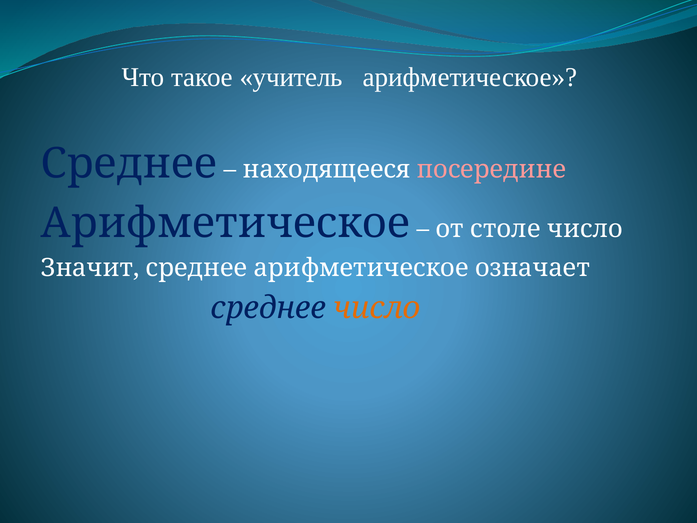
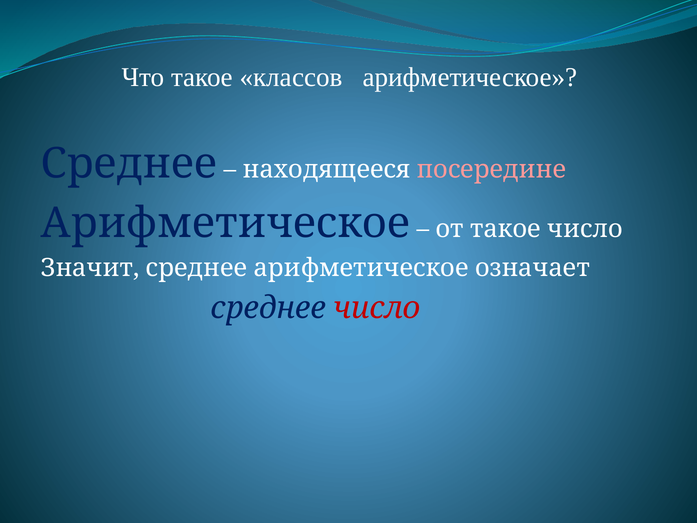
учитель: учитель -> классов (291, 77)
от столе: столе -> такое (506, 229)
число colour: orange -> red (377, 308)
